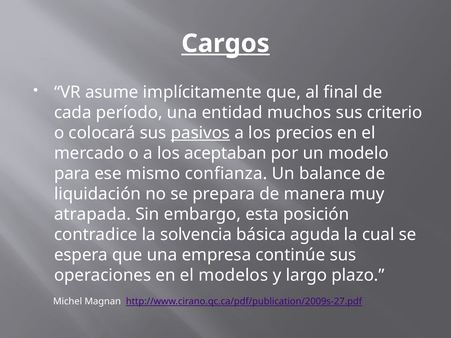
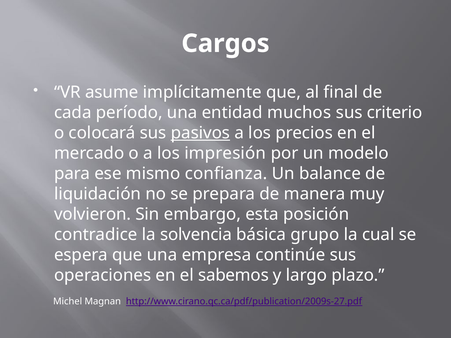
Cargos underline: present -> none (225, 44)
aceptaban: aceptaban -> impresión (225, 153)
atrapada: atrapada -> volvieron (93, 214)
aguda: aguda -> grupo (315, 235)
modelos: modelos -> sabemos (233, 275)
